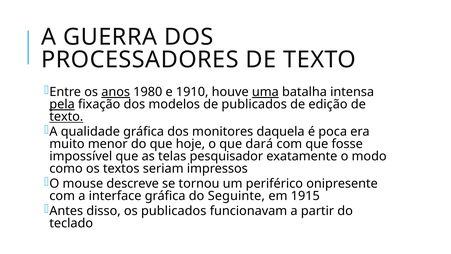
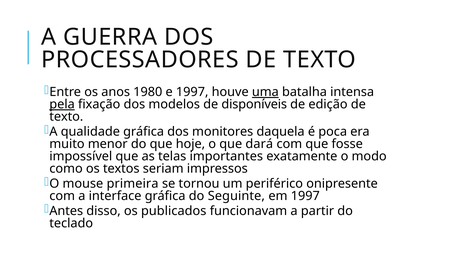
anos underline: present -> none (116, 92)
e 1910: 1910 -> 1997 (192, 92)
de publicados: publicados -> disponíveis (254, 104)
texto underline: present -> none (66, 117)
pesquisador: pesquisador -> importantes (226, 156)
descreve: descreve -> primeira (133, 183)
em 1915: 1915 -> 1997 (305, 196)
